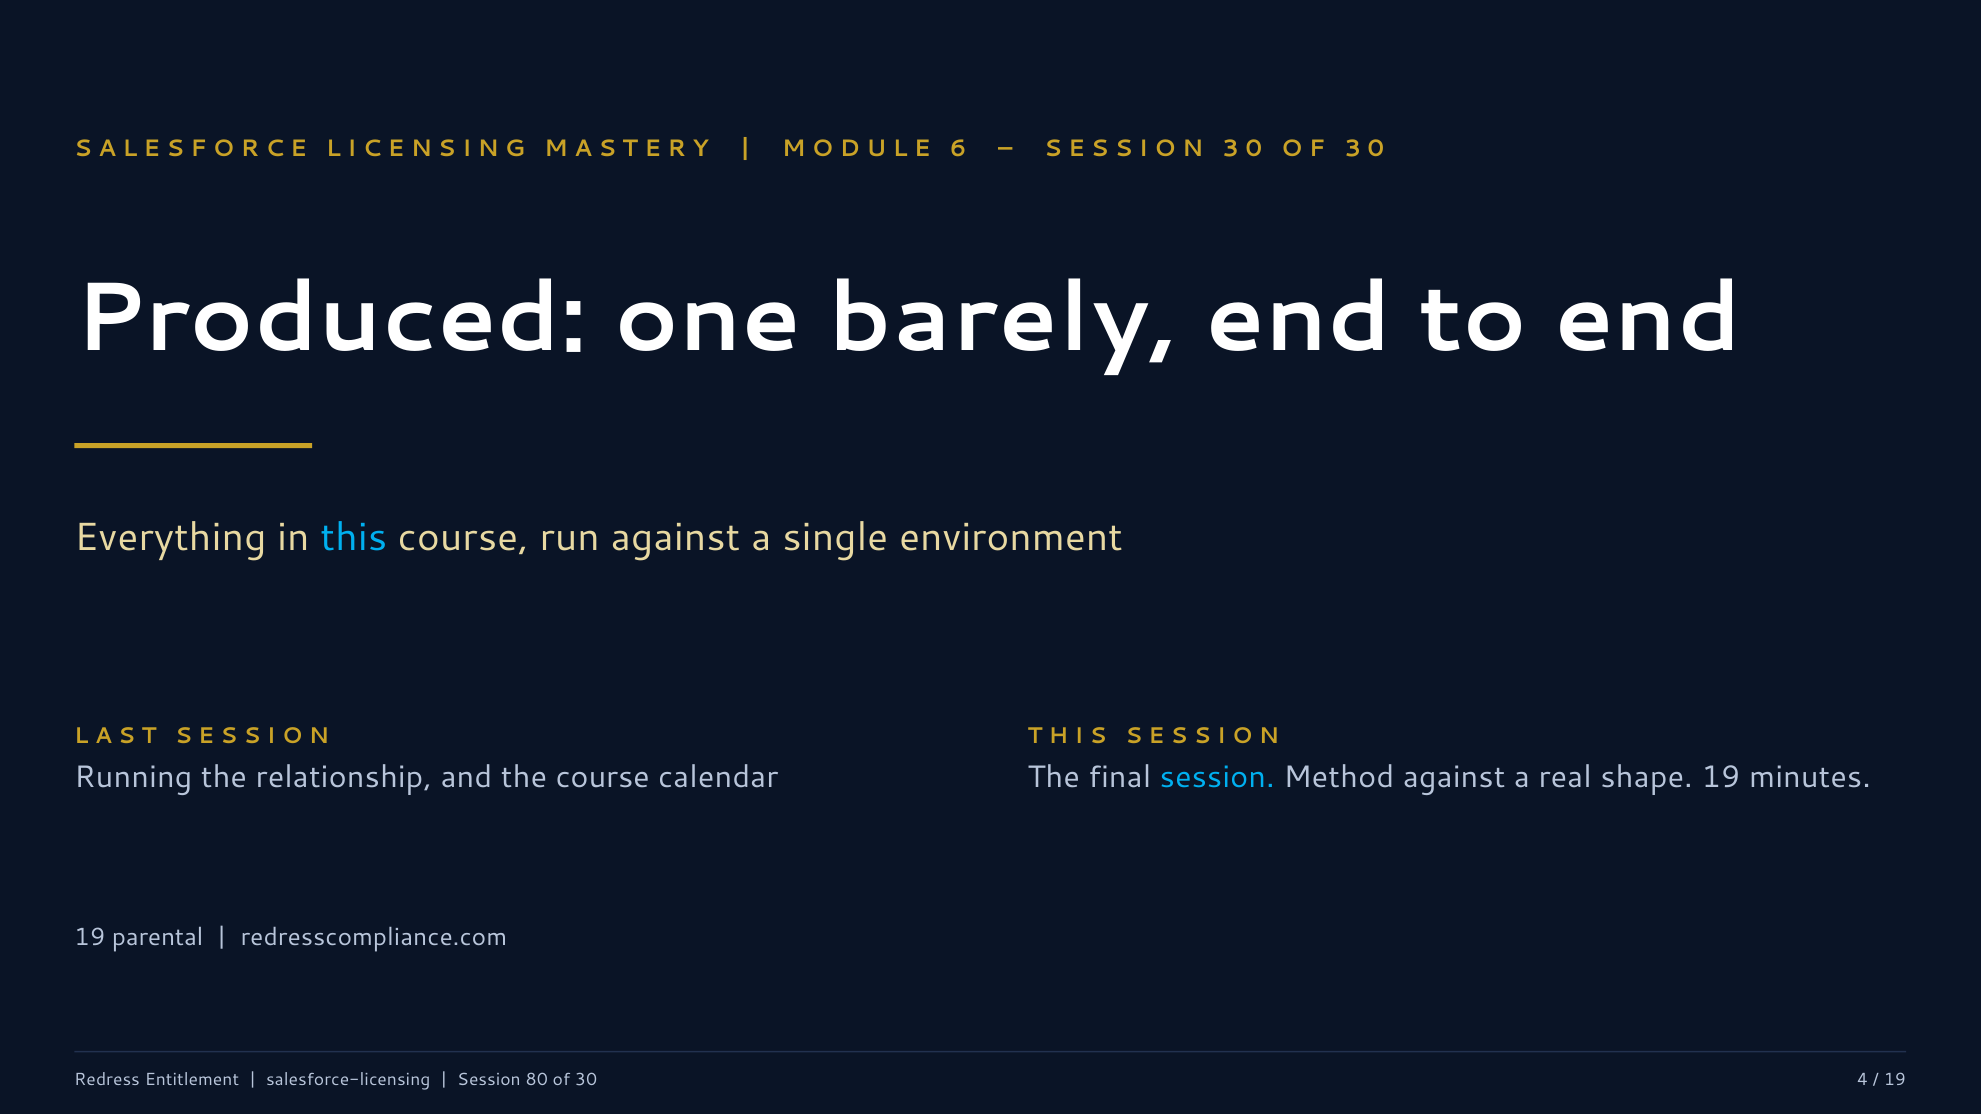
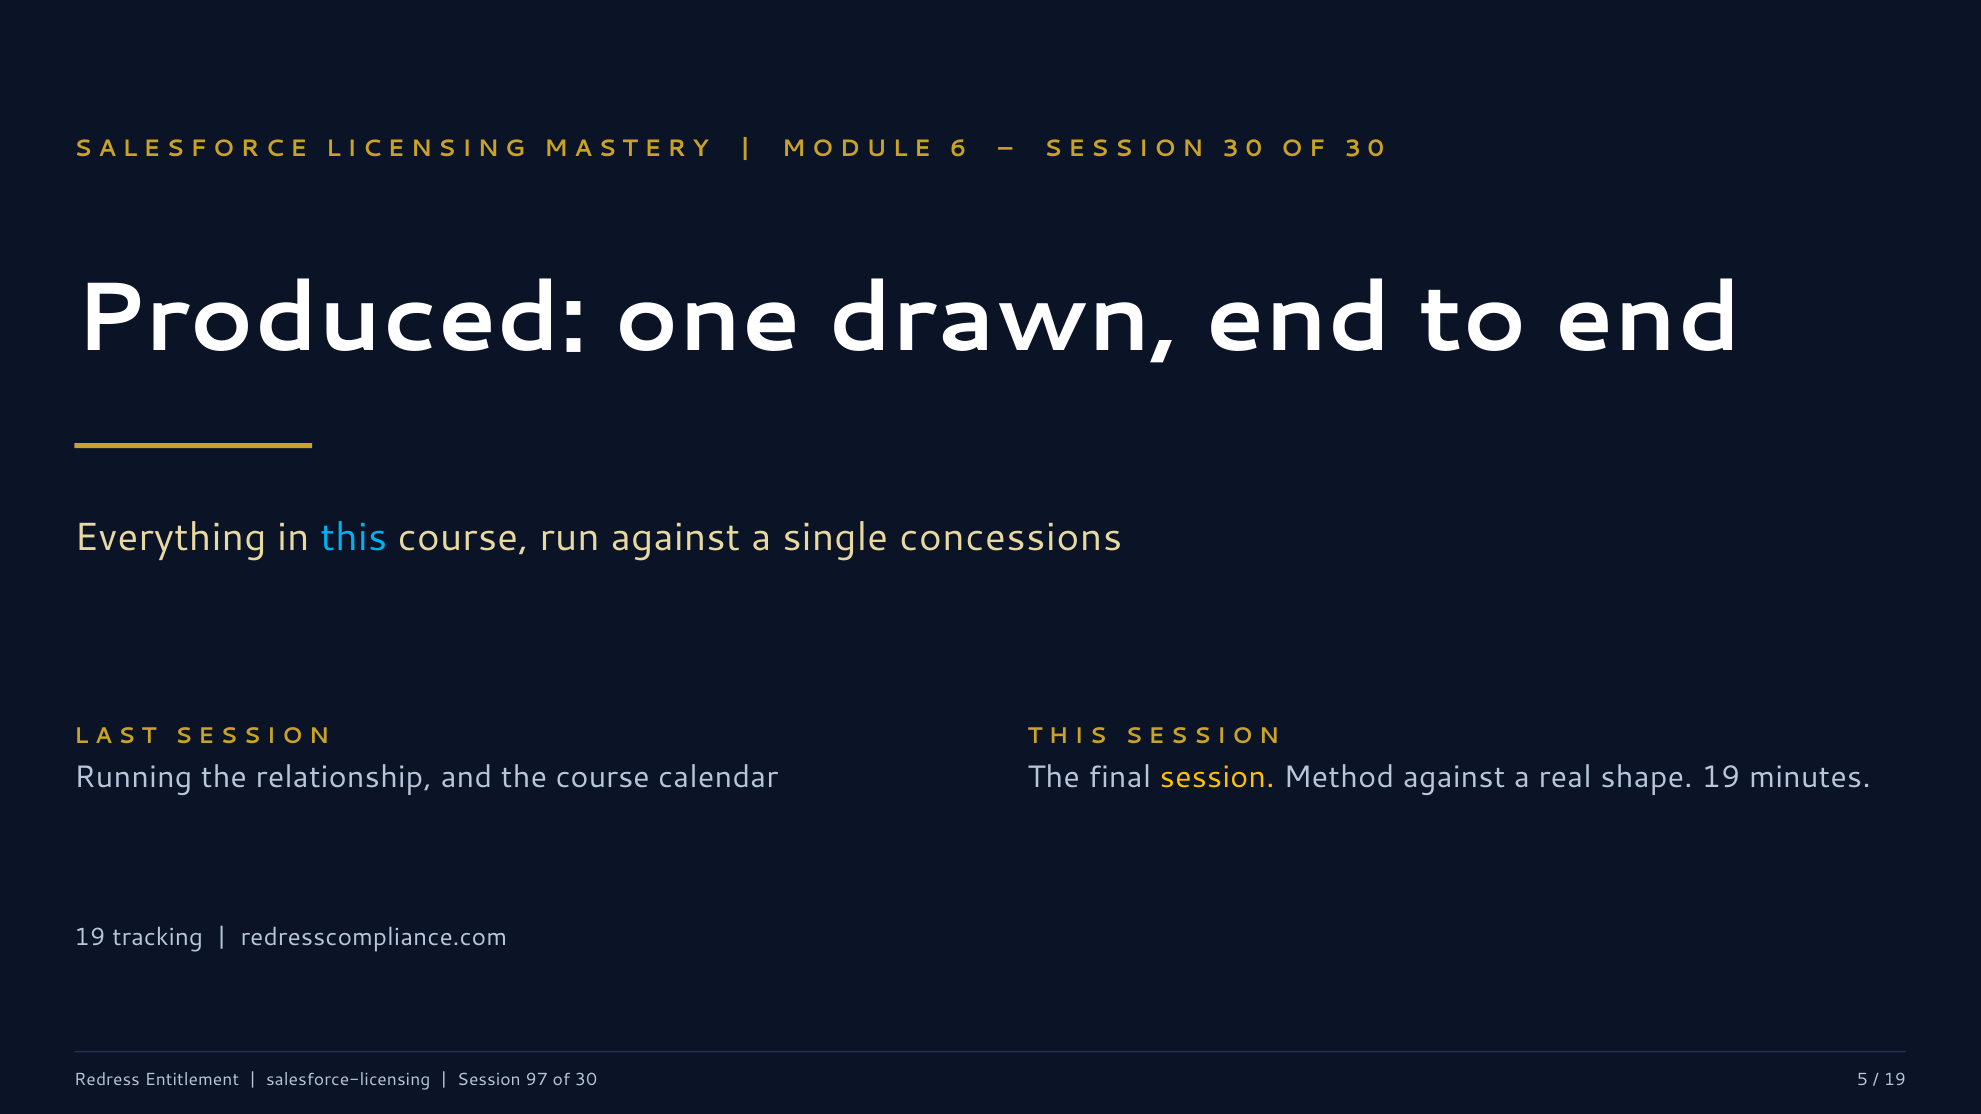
barely: barely -> drawn (1003, 319)
environment: environment -> concessions (1011, 538)
session colour: light blue -> yellow (1217, 778)
parental: parental -> tracking (158, 938)
80: 80 -> 97 (537, 1080)
4: 4 -> 5 (1862, 1080)
